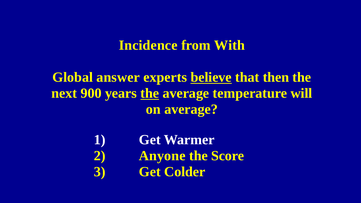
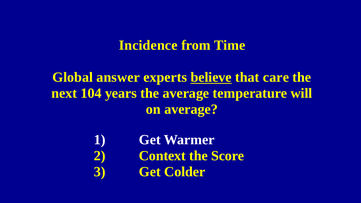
With: With -> Time (230, 45)
then: then -> care (276, 77)
900: 900 -> 104 (91, 93)
the underline: present -> none (150, 93)
Anyone: Anyone -> Context (162, 156)
